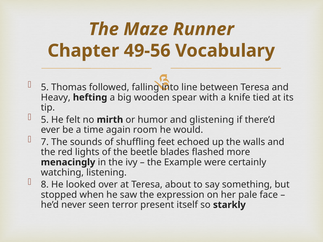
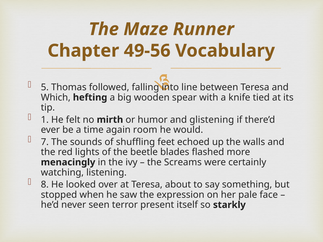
Heavy: Heavy -> Which (56, 98)
5: 5 -> 1 (45, 120)
Example: Example -> Screams (183, 162)
